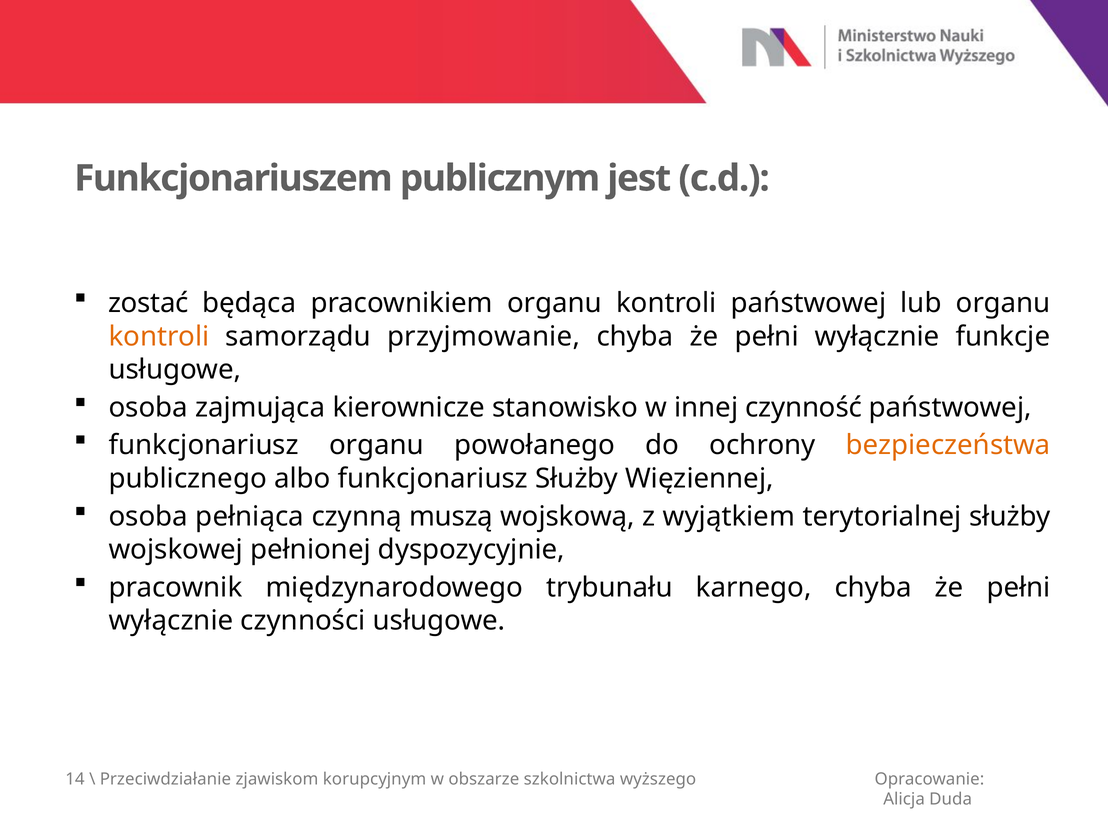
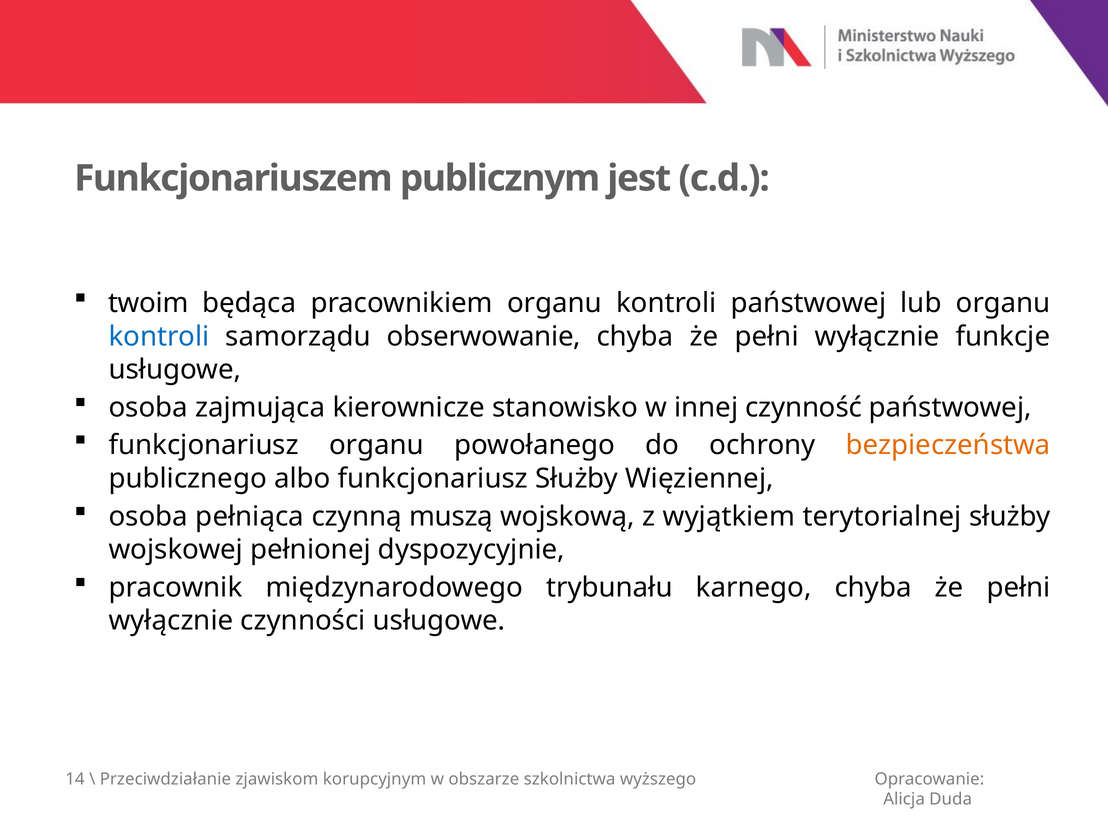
zostać: zostać -> twoim (148, 303)
kontroli colour: orange -> blue (159, 336)
przyjmowanie: przyjmowanie -> obserwowanie (484, 336)
